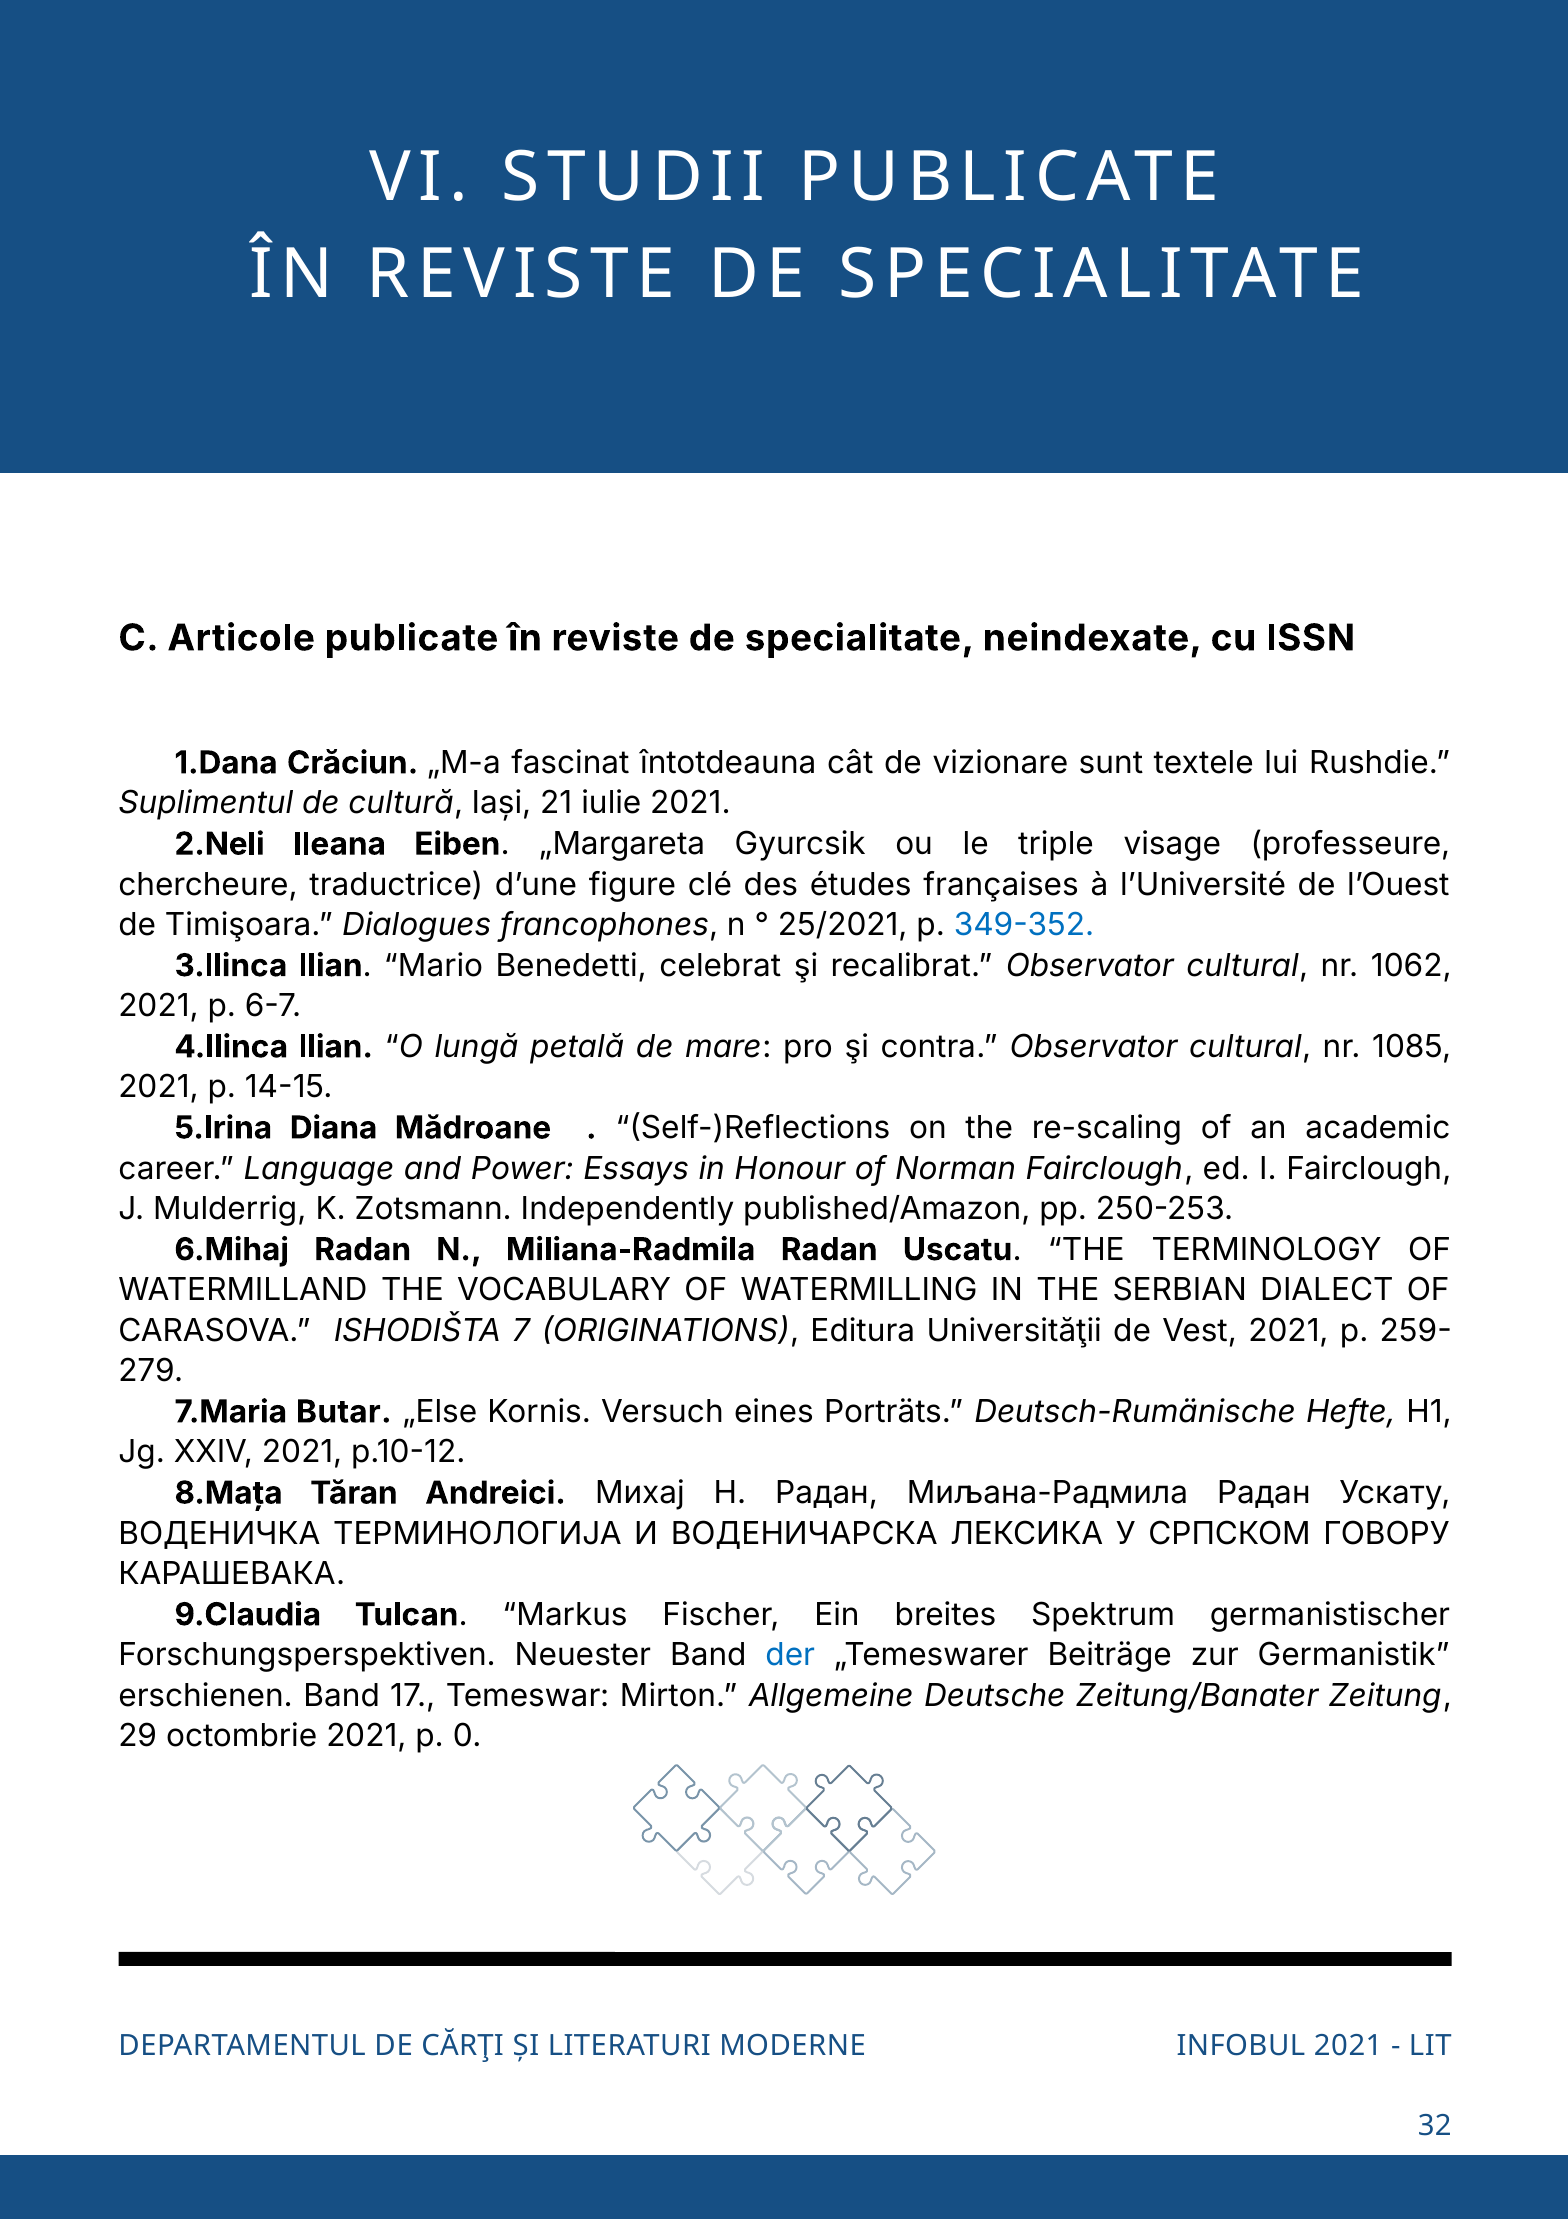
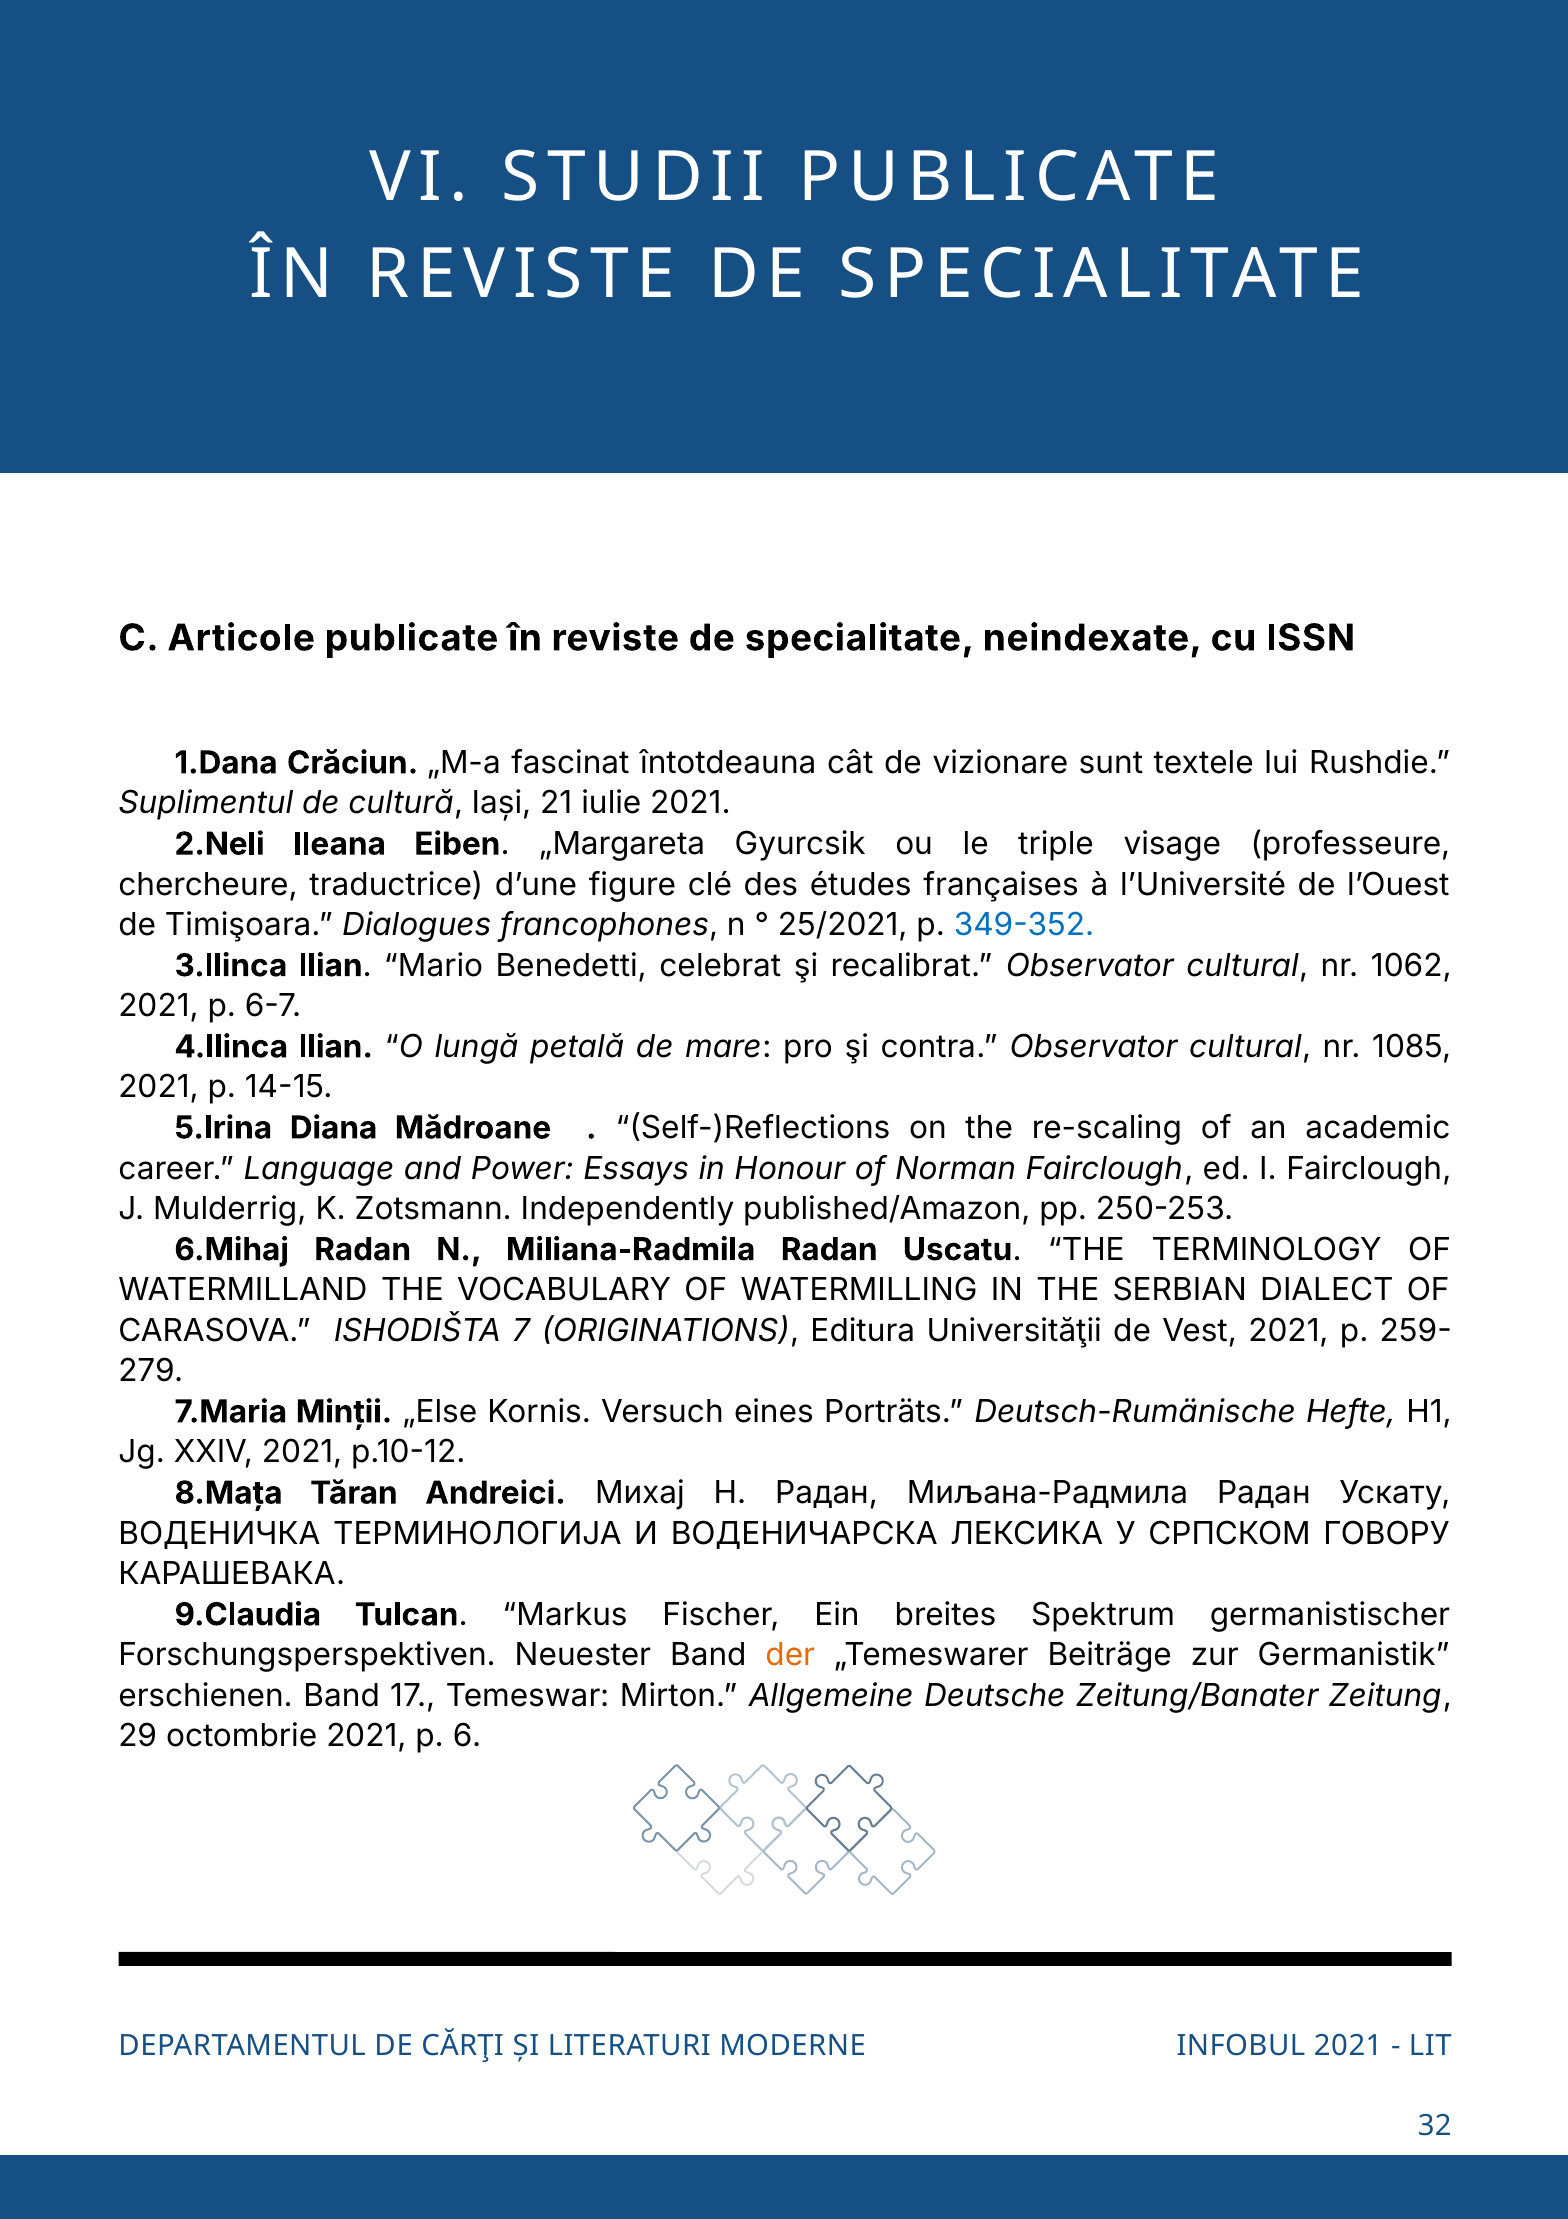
Butar: Butar -> Minții (344, 1412)
der colour: blue -> orange (790, 1655)
0: 0 -> 6 (467, 1736)
